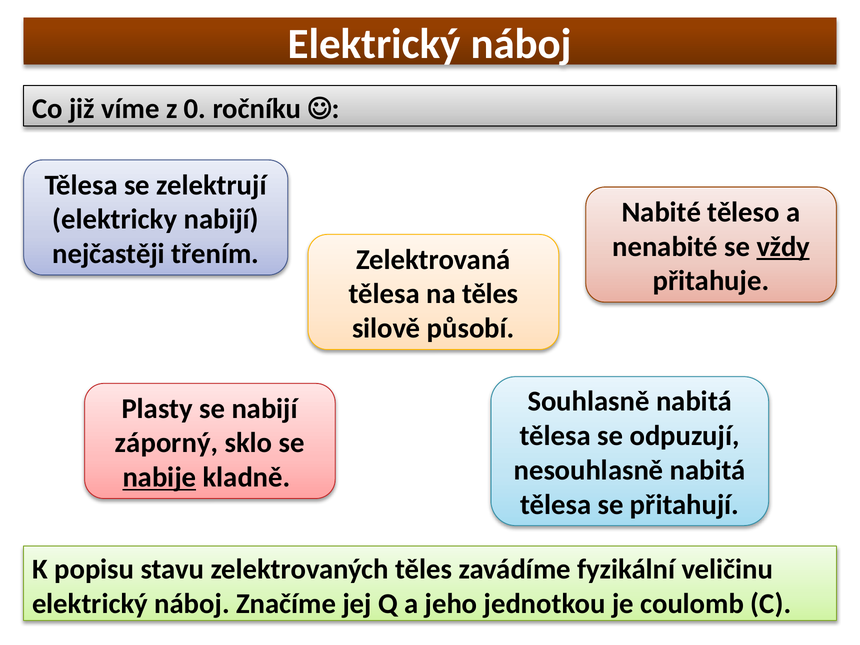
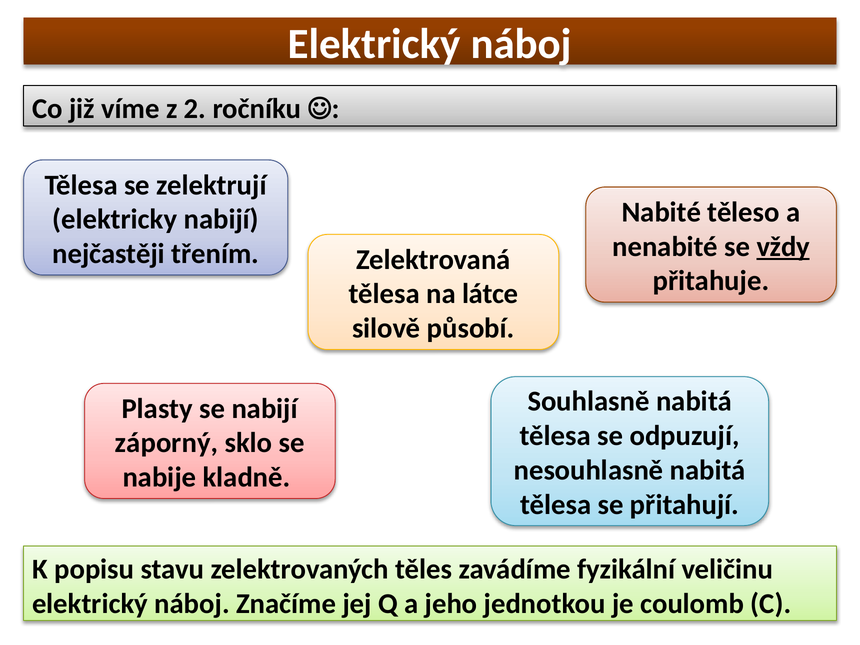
0: 0 -> 2 (195, 109)
na těles: těles -> látce (490, 294)
nabije underline: present -> none (159, 477)
